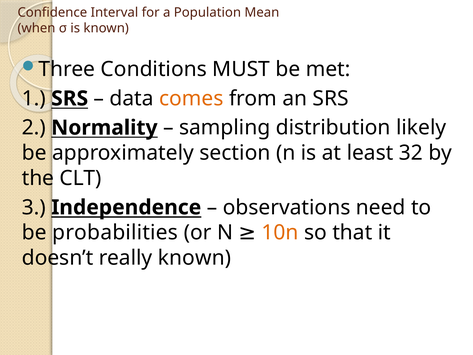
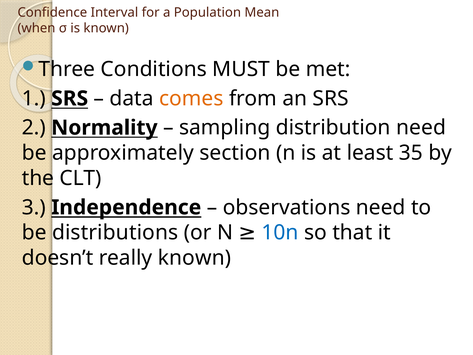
distribution likely: likely -> need (421, 128)
32: 32 -> 35 (411, 153)
probabilities: probabilities -> distributions (115, 233)
10n colour: orange -> blue (280, 233)
